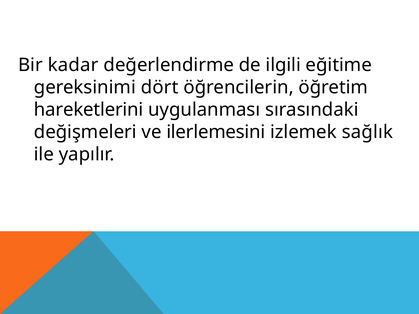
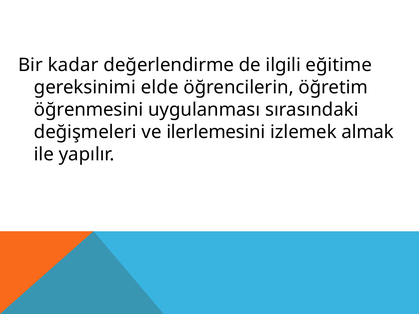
dört: dört -> elde (160, 87)
hareketlerini: hareketlerini -> öğrenmesini (89, 110)
sağlık: sağlık -> almak (368, 132)
